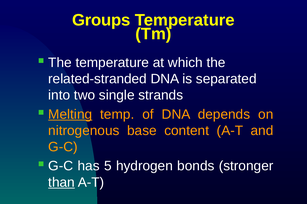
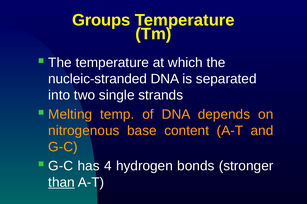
related-stranded: related-stranded -> nucleic-stranded (98, 79)
Melting underline: present -> none (70, 115)
5: 5 -> 4 (108, 167)
